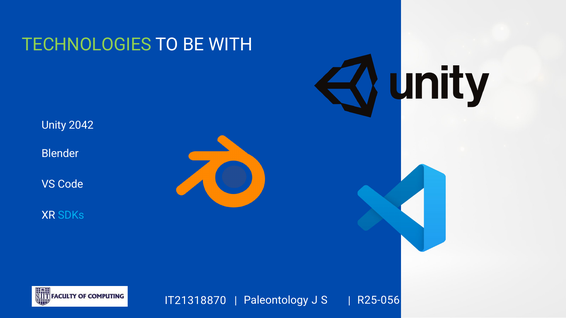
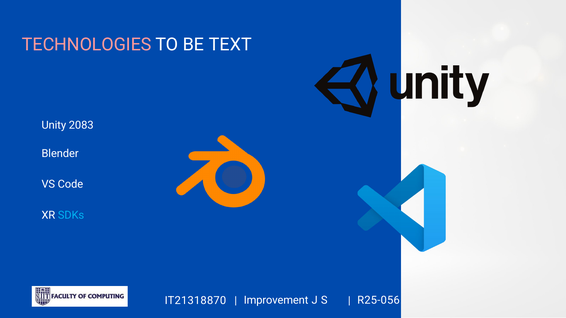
TECHNOLOGIES colour: light green -> pink (87, 45)
WITH: WITH -> TEXT (230, 45)
2042: 2042 -> 2083 (81, 125)
Paleontology: Paleontology -> Improvement (276, 301)
